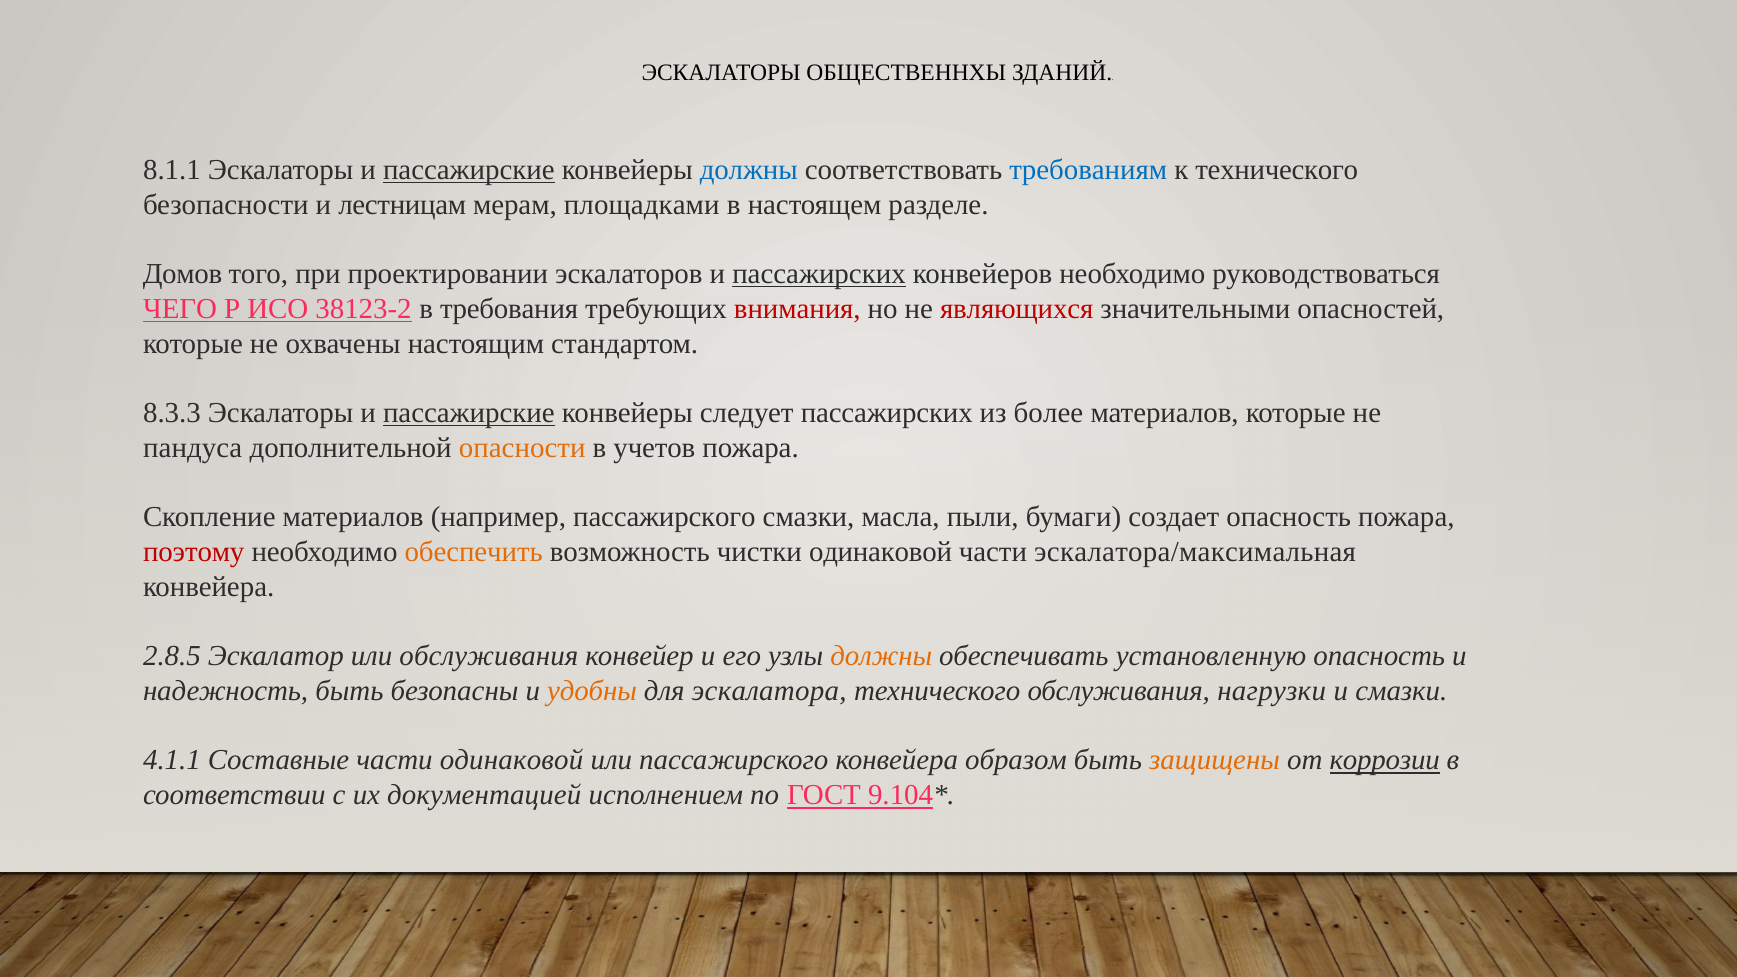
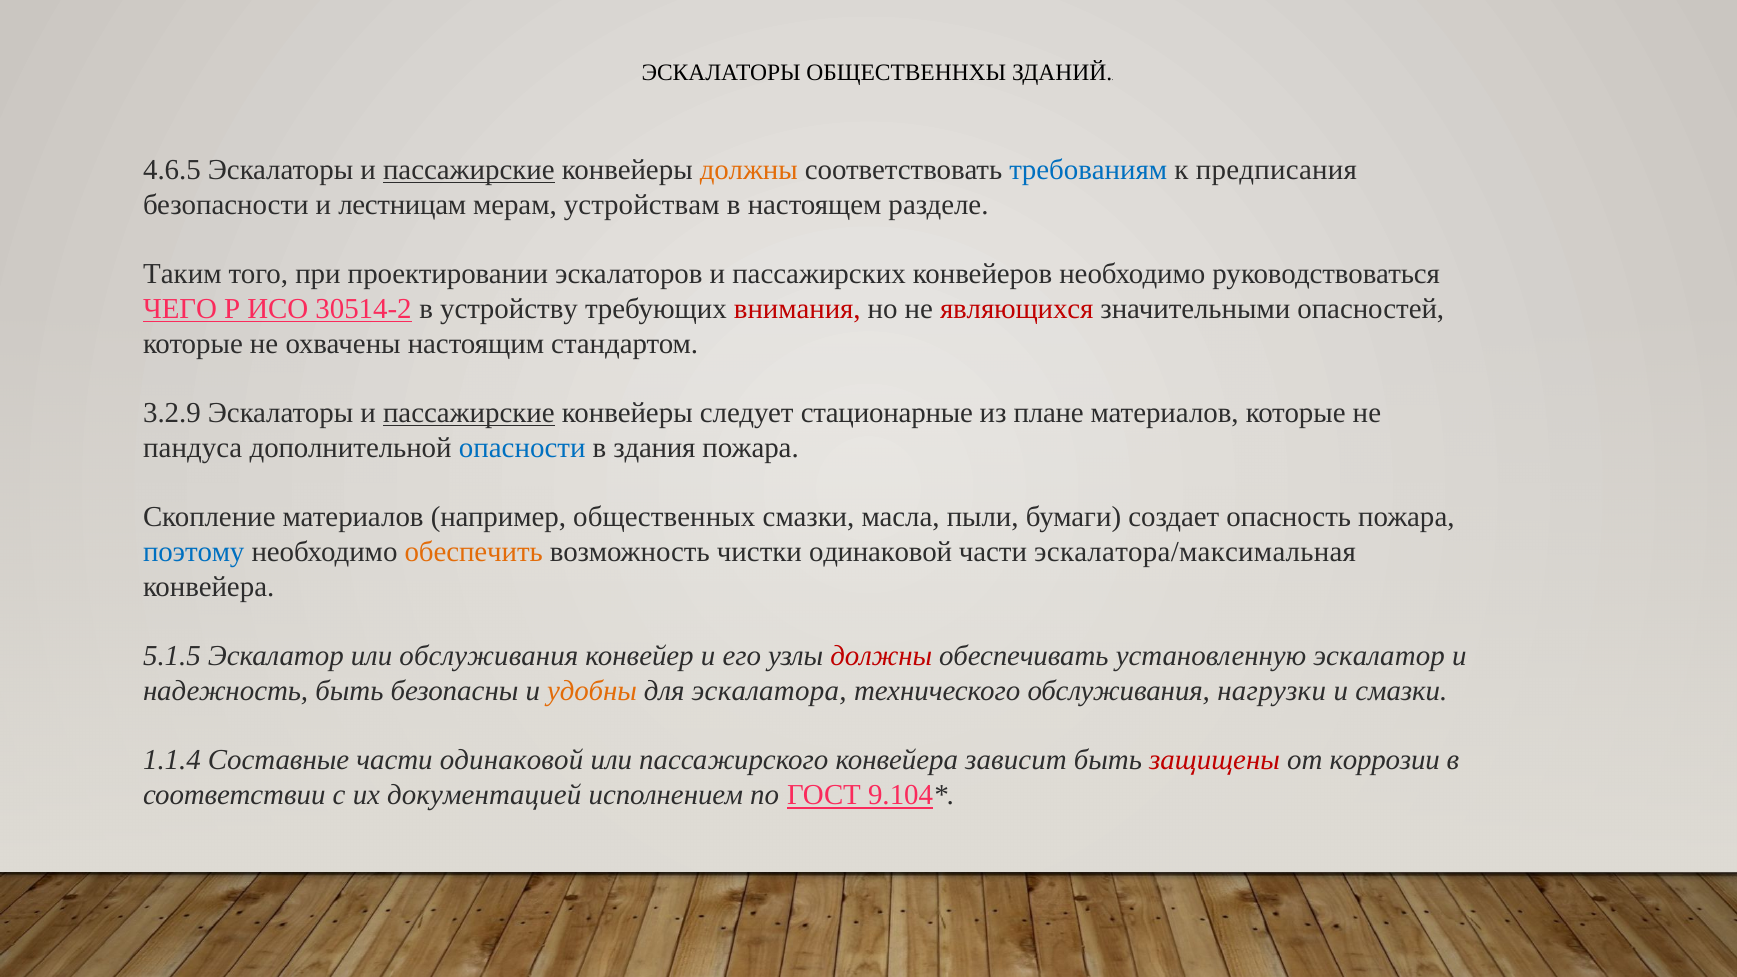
8.1.1: 8.1.1 -> 4.6.5 (172, 170)
должны colour: blue -> orange (749, 170)
к технического: технического -> предписания (1276, 170)
площадками: площадками -> устройствам (642, 205)
Домов: Домов -> Таким (182, 274)
пассажирских underline: present -> none (819, 274)
38123-2: 38123-2 -> 30514-2 (364, 309)
требования: требования -> устройству (509, 309)
8.3.3: 8.3.3 -> 3.2.9 (172, 413)
следует пассажирских: пассажирских -> стационарные (887, 413)
более: более -> плане (1049, 413)
опасности colour: orange -> blue (522, 448)
учетов: учетов -> здания (654, 448)
например пассажирского: пассажирского -> общественных (664, 517)
поэтому colour: red -> blue (194, 552)
2.8.5: 2.8.5 -> 5.1.5 (172, 656)
должны colour: orange -> red (881, 656)
установленную опасность: опасность -> эскалатор (1379, 656)
4.1.1: 4.1.1 -> 1.1.4 (172, 760)
образом: образом -> зависит (1016, 760)
защищены colour: orange -> red (1215, 760)
коррозии underline: present -> none (1385, 760)
